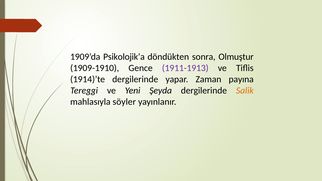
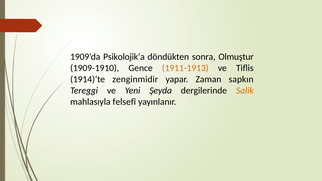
1911-1913 colour: purple -> orange (185, 68)
1914)’te dergilerinde: dergilerinde -> zenginmidir (135, 79)
payına: payına -> sapkın (241, 79)
söyler: söyler -> felsefî (124, 102)
